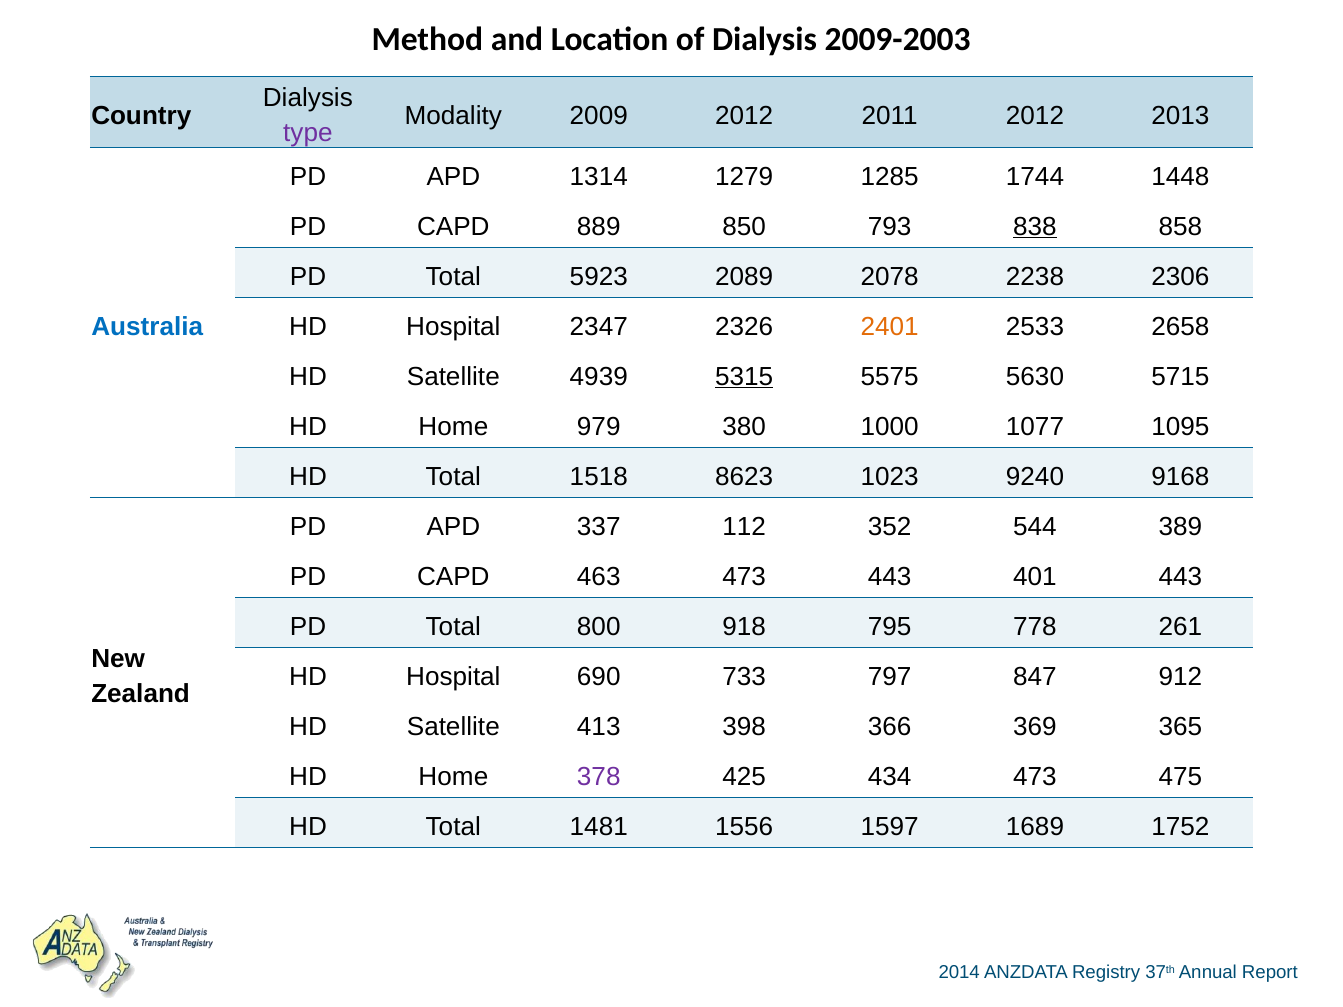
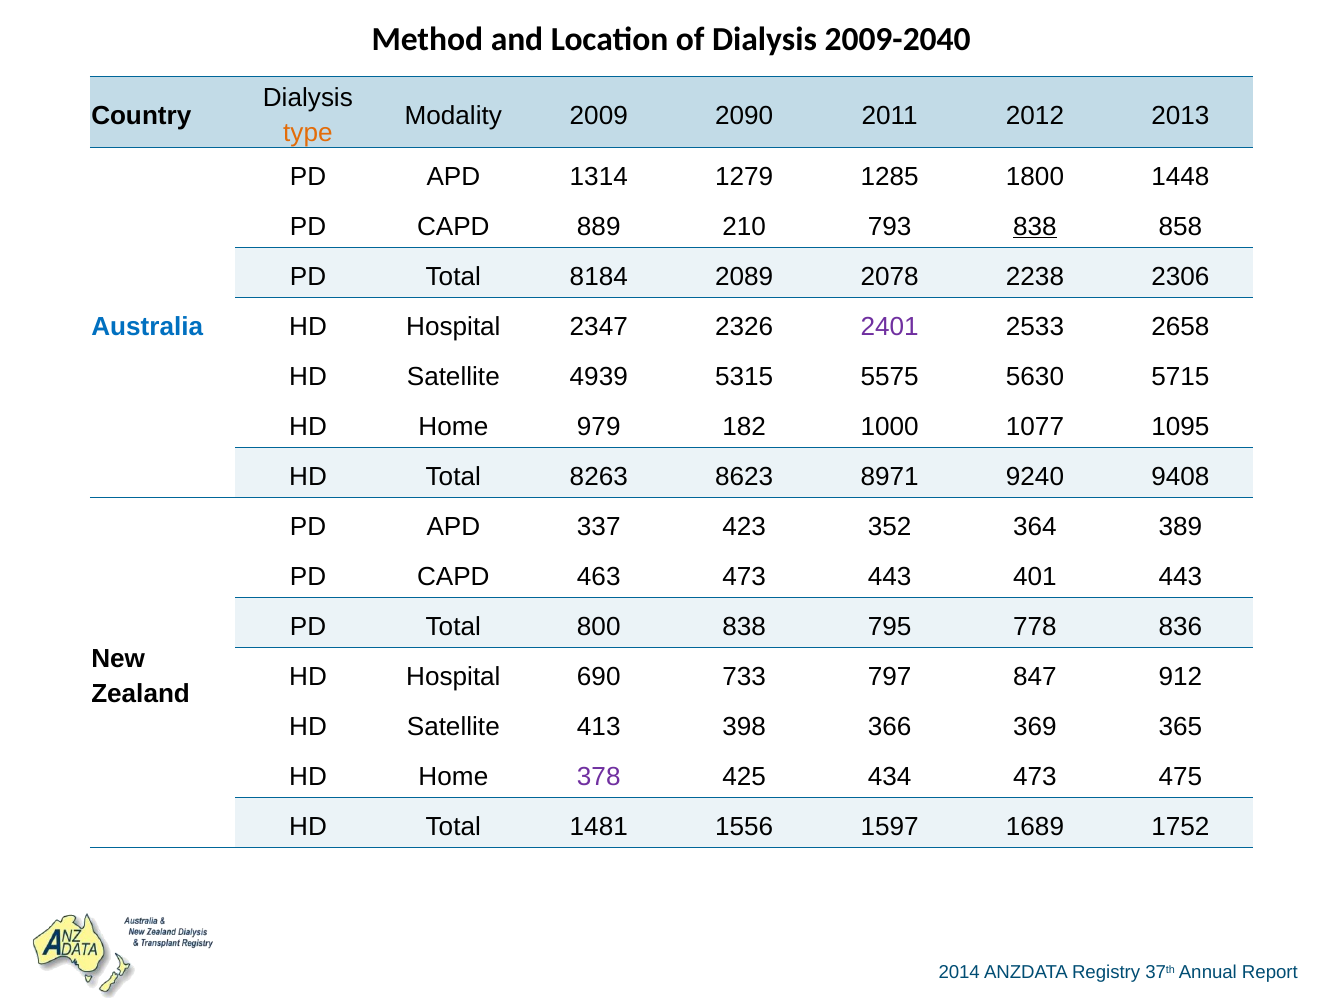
2009-2003: 2009-2003 -> 2009-2040 (898, 39)
2009 2012: 2012 -> 2090 (744, 116)
type colour: purple -> orange (308, 133)
1744: 1744 -> 1800 (1035, 176)
850: 850 -> 210 (744, 226)
5923: 5923 -> 8184 (599, 276)
2401 colour: orange -> purple (890, 326)
5315 underline: present -> none (744, 377)
380: 380 -> 182 (744, 427)
1518: 1518 -> 8263 (599, 477)
1023: 1023 -> 8971 (890, 477)
9168: 9168 -> 9408 (1180, 477)
112: 112 -> 423 (744, 527)
544: 544 -> 364 (1035, 527)
800 918: 918 -> 838 (744, 627)
261: 261 -> 836 (1180, 627)
